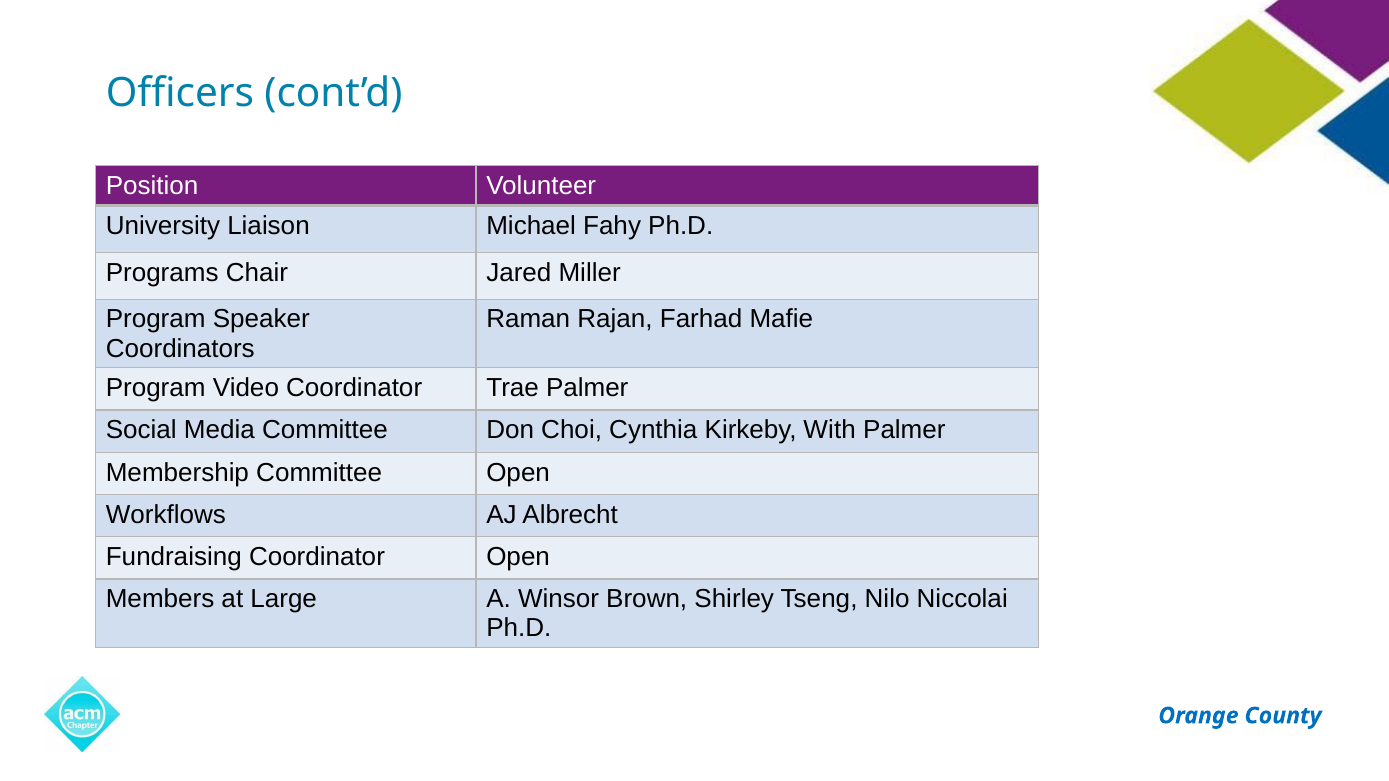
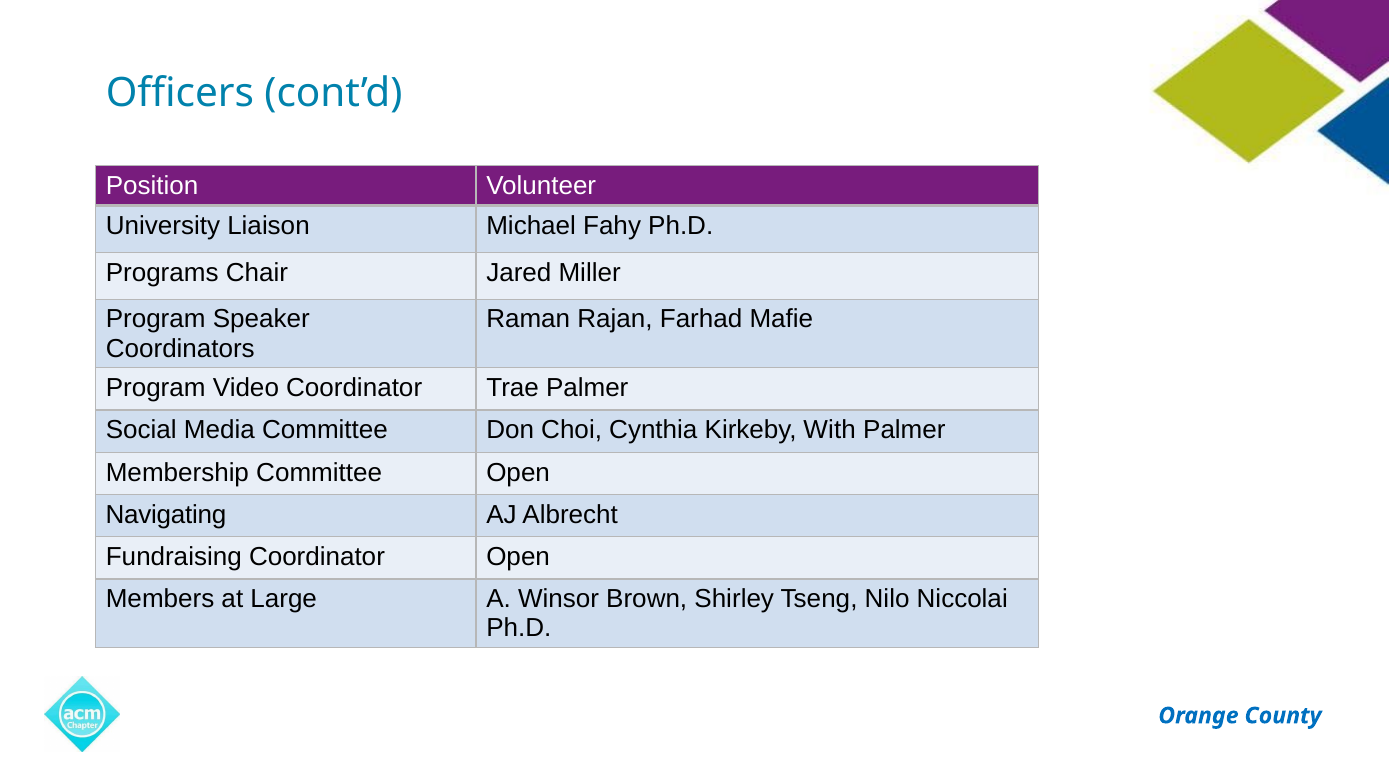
Workflows: Workflows -> Navigating (166, 515)
